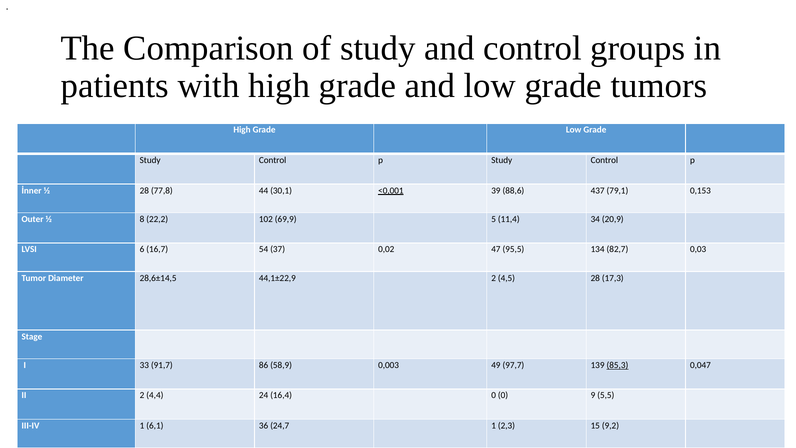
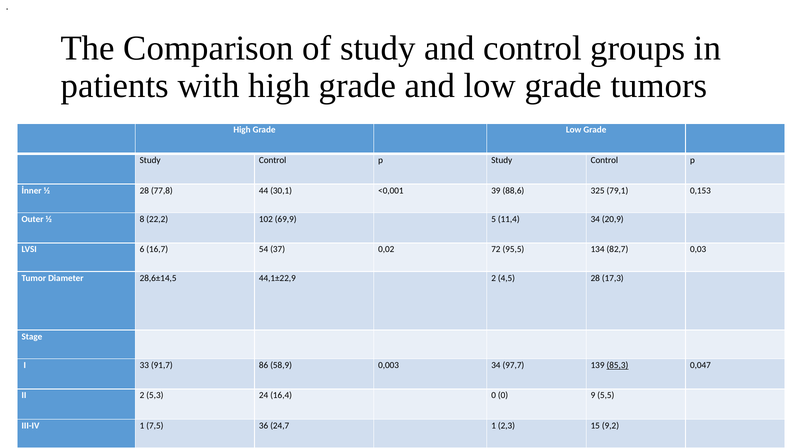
<0,001 underline: present -> none (391, 190)
437: 437 -> 325 (598, 190)
47: 47 -> 72 (496, 249)
0,003 49: 49 -> 34 (496, 365)
4,4: 4,4 -> 5,3 (155, 395)
6,1: 6,1 -> 7,5 (155, 426)
